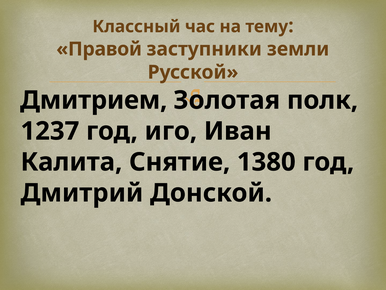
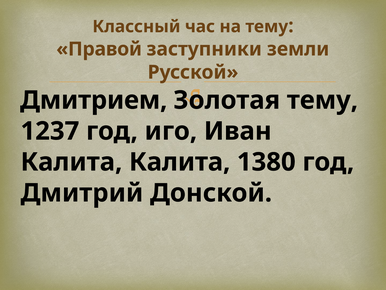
полк: полк -> тему (322, 100)
Калита Снятие: Снятие -> Калита (180, 162)
